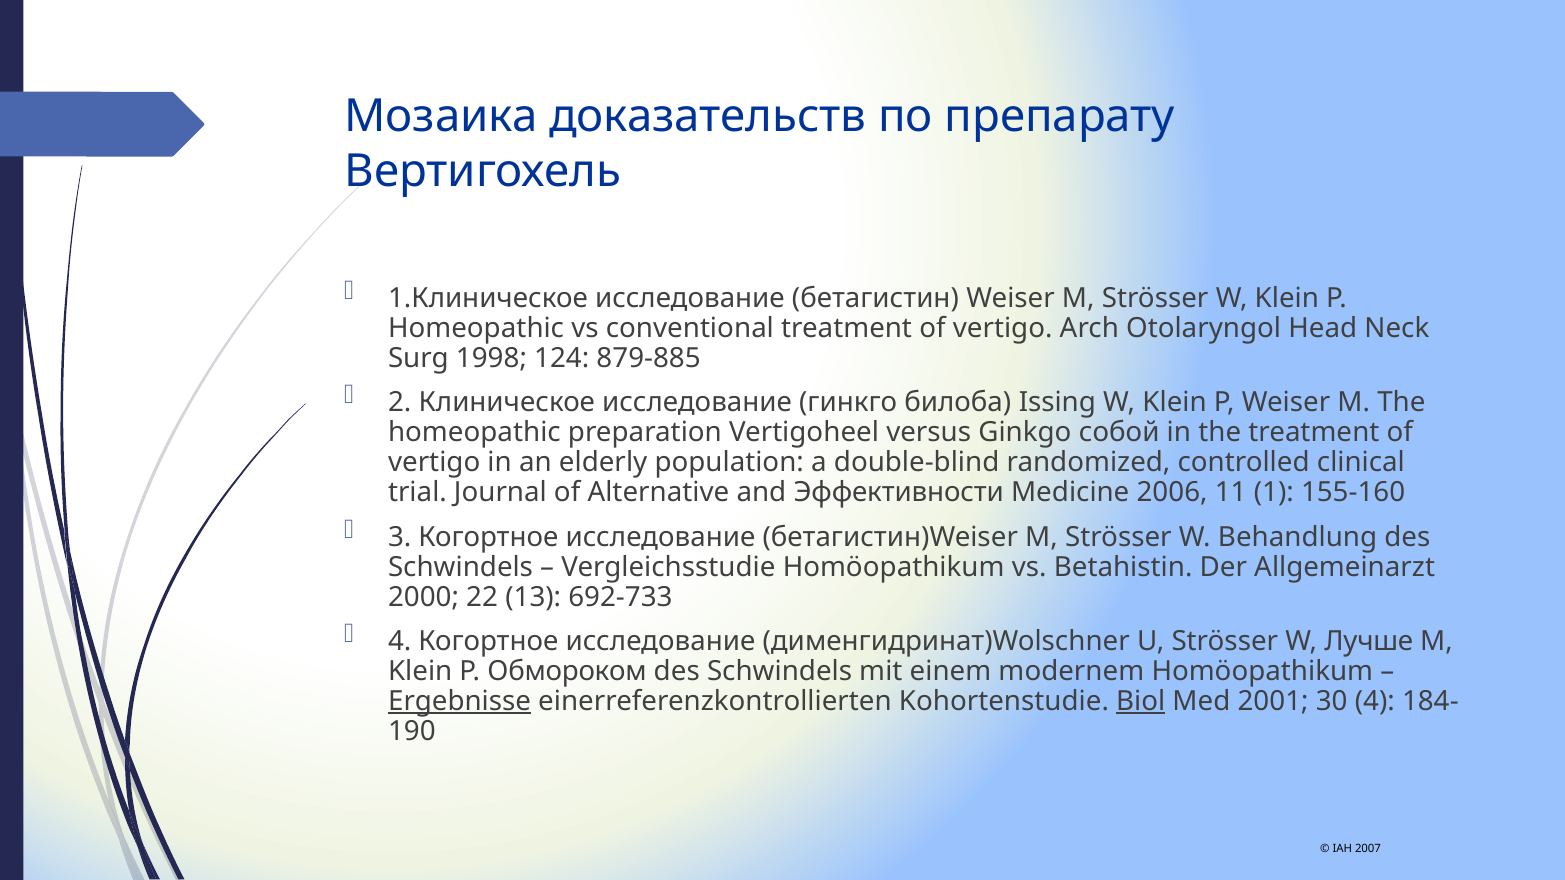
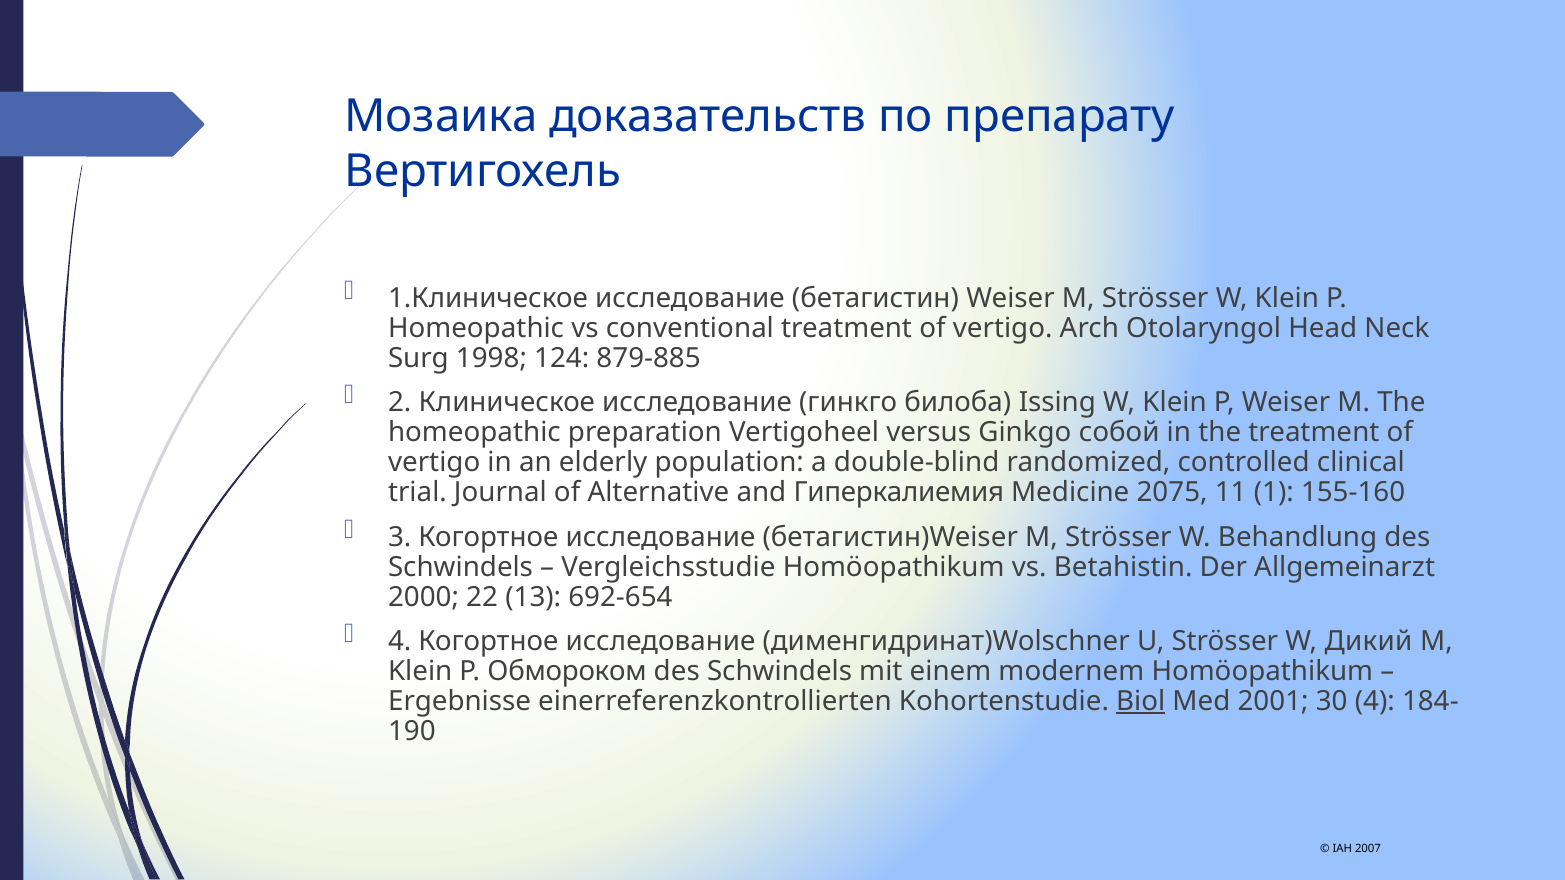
Эффективности: Эффективности -> Гиперкалиемия (899, 493)
2006: 2006 -> 2075 (1172, 493)
692-733: 692-733 -> 692-654 (620, 597)
Лучше: Лучше -> Дикий (1368, 642)
Ergebnisse underline: present -> none (460, 702)
